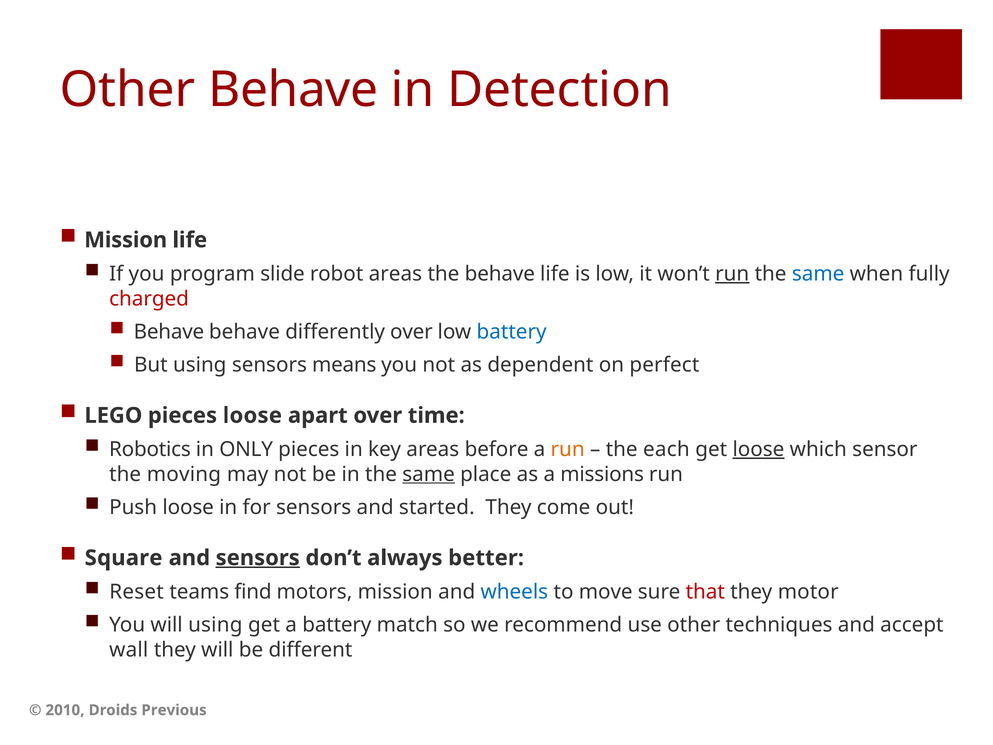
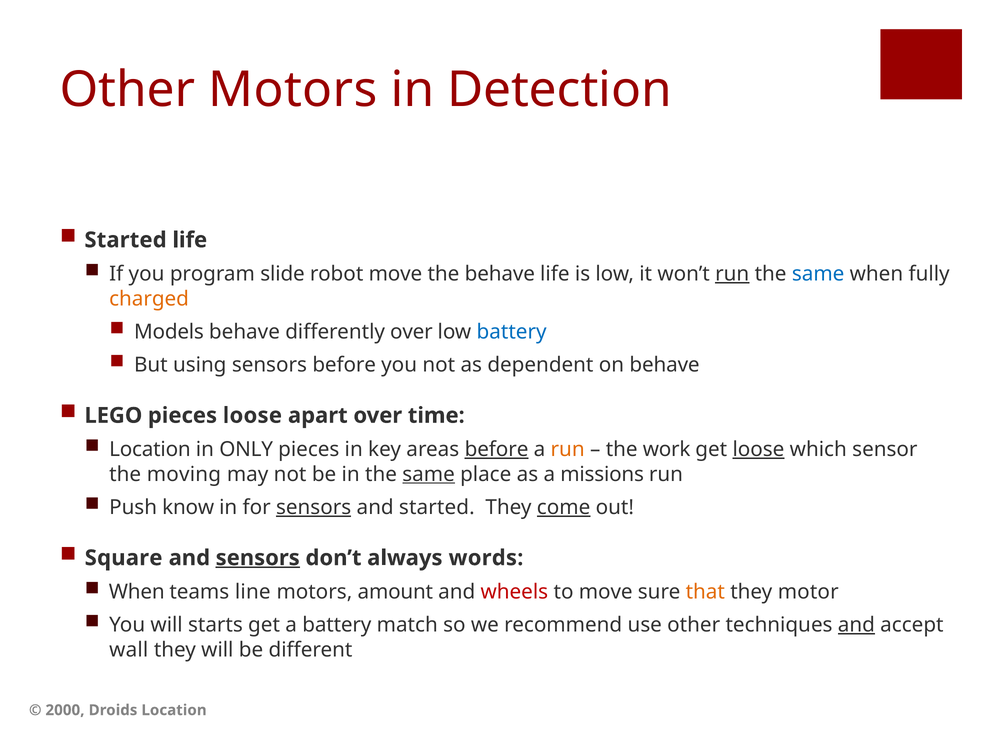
Other Behave: Behave -> Motors (293, 90)
Mission: Mission -> Started (126, 240)
robot areas: areas -> move (395, 274)
charged colour: red -> orange (149, 299)
Behave: Behave -> Models (169, 332)
sensors means: means -> before (344, 365)
on perfect: perfect -> behave (665, 365)
Robotics: Robotics -> Location (150, 449)
before underline: none -> present (497, 449)
each: each -> work (667, 449)
Push loose: loose -> know (188, 507)
sensors underline: none -> present (314, 507)
come underline: none -> present (564, 507)
better: better -> words (486, 558)
Reset: Reset -> When (137, 592)
find: find -> line (253, 592)
motors mission: mission -> amount (395, 592)
wheels colour: blue -> red (514, 592)
that colour: red -> orange (705, 592)
will using: using -> starts (215, 625)
and underline: none -> present (856, 625)
2010: 2010 -> 2000 (65, 710)
Droids Previous: Previous -> Location (174, 710)
